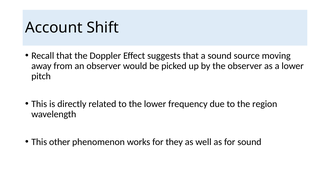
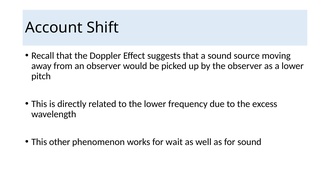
region: region -> excess (265, 104)
they: they -> wait (174, 142)
